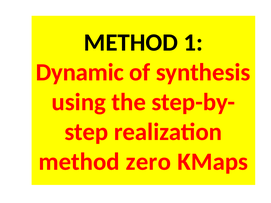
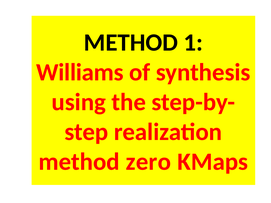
Dynamic: Dynamic -> Williams (80, 72)
